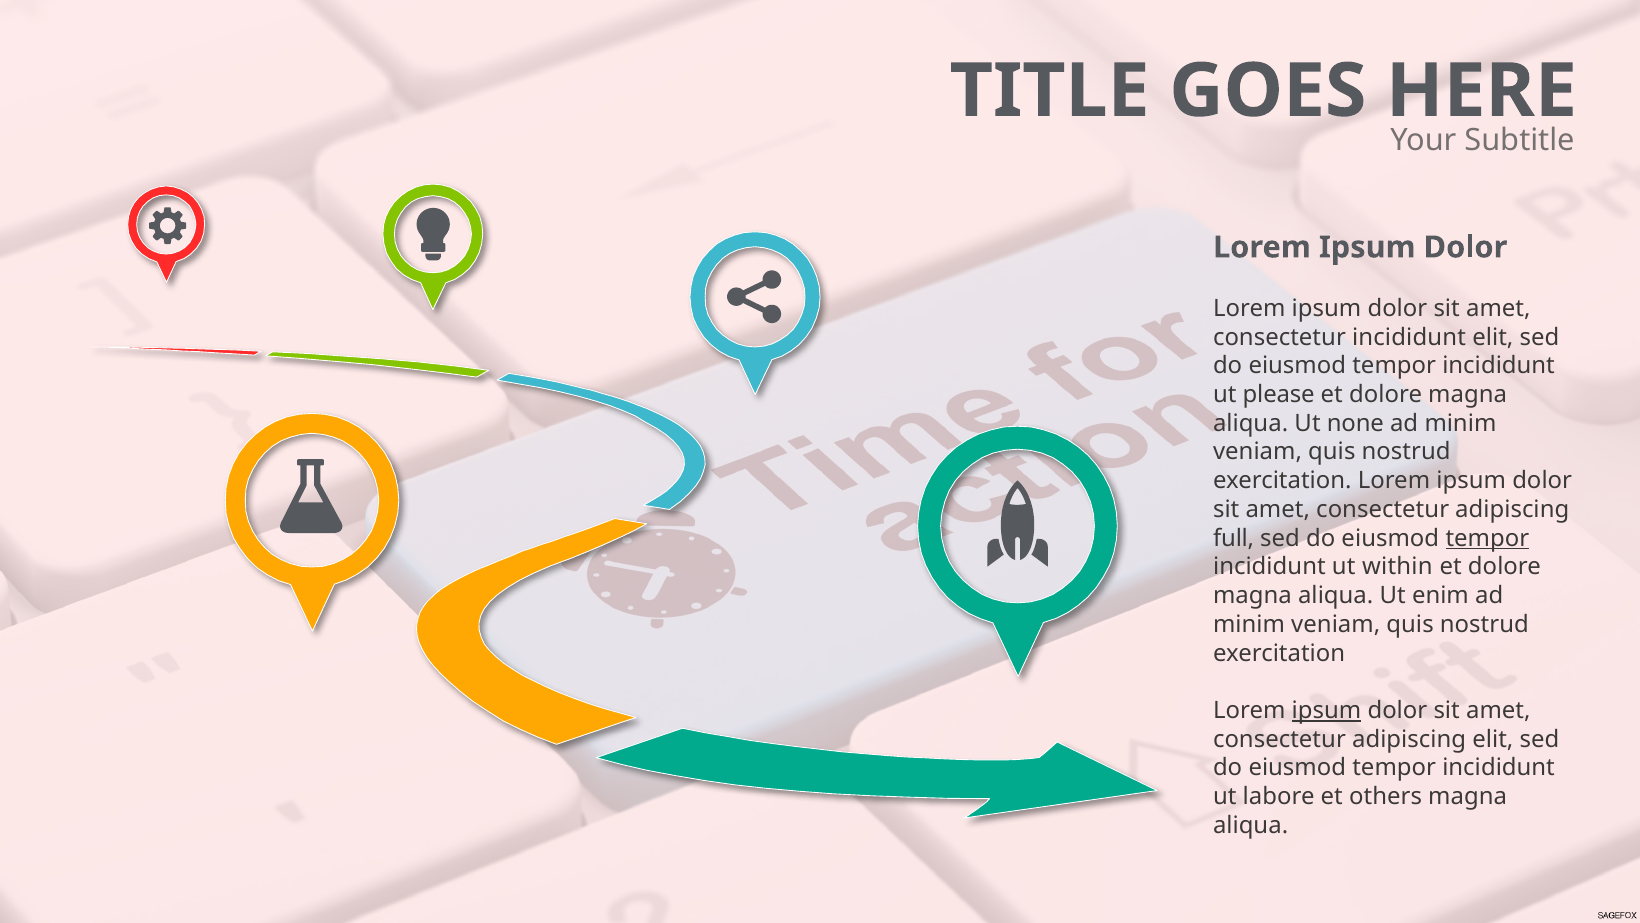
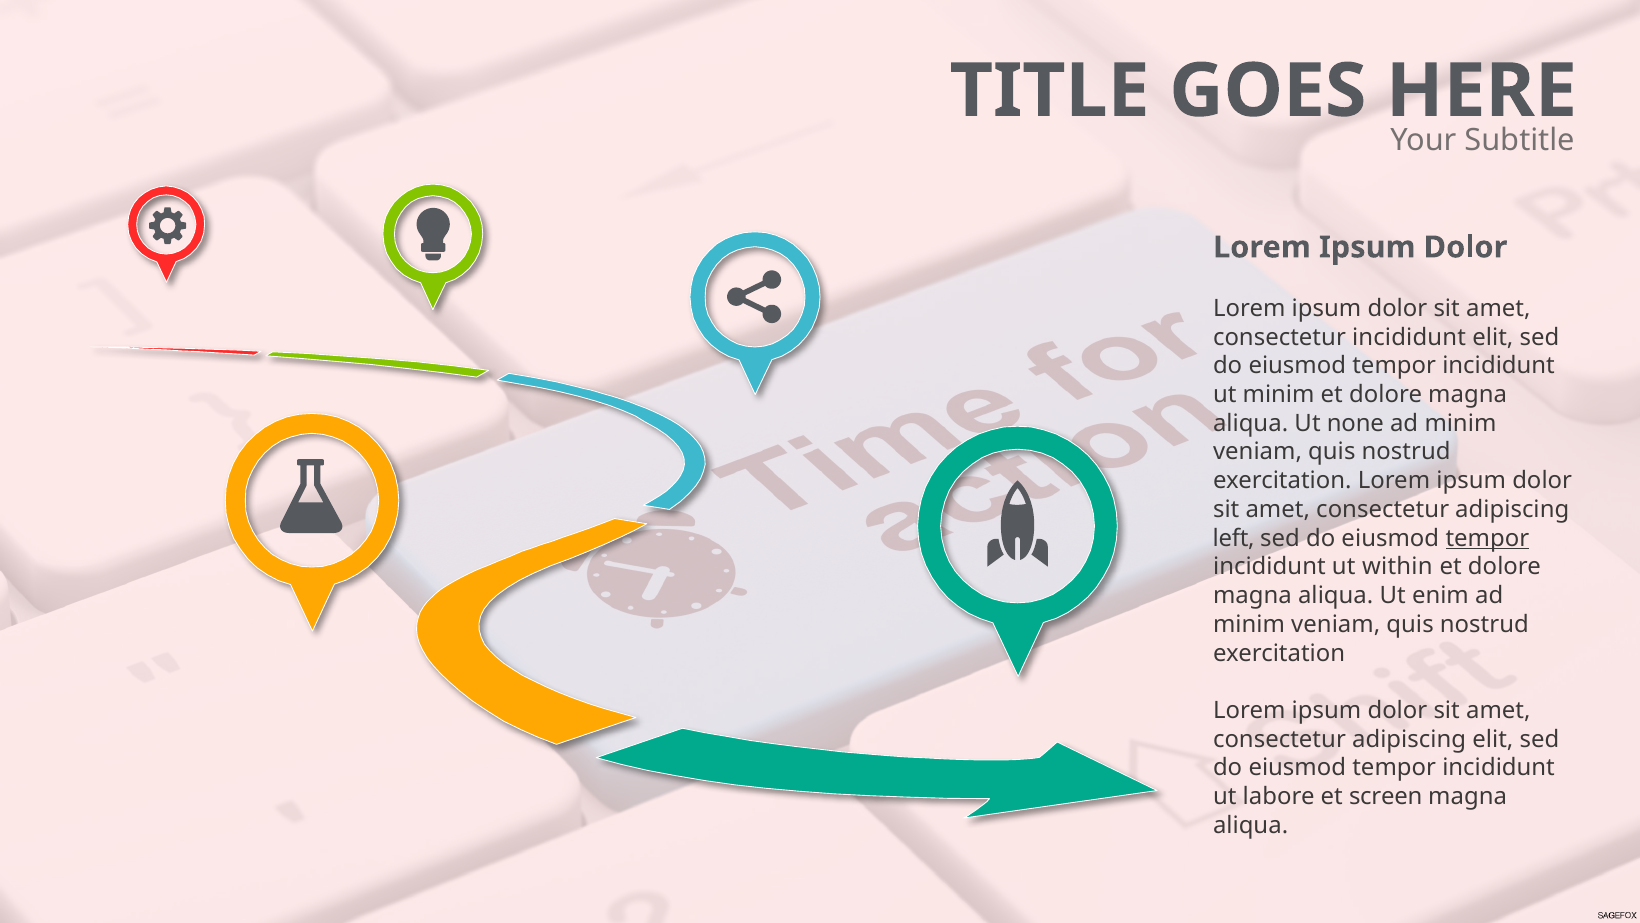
ut please: please -> minim (1279, 394)
full: full -> left (1234, 538)
ipsum underline: present -> none (1326, 710)
others: others -> screen (1386, 796)
